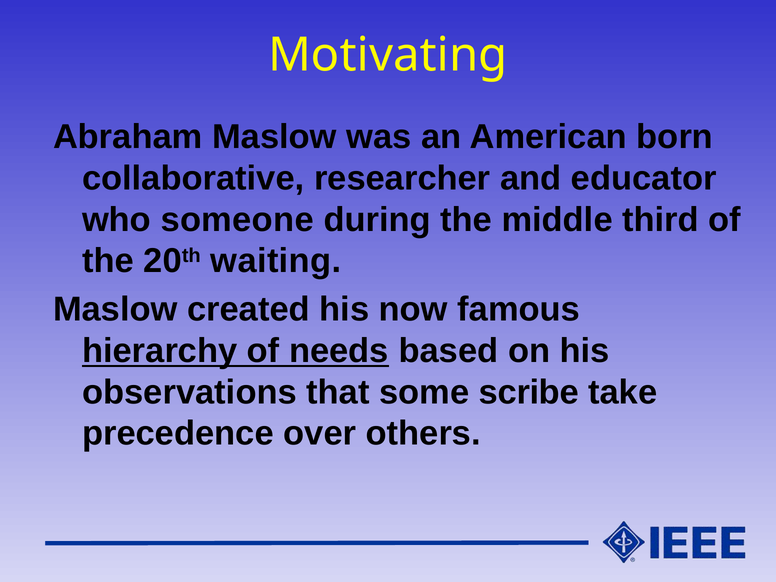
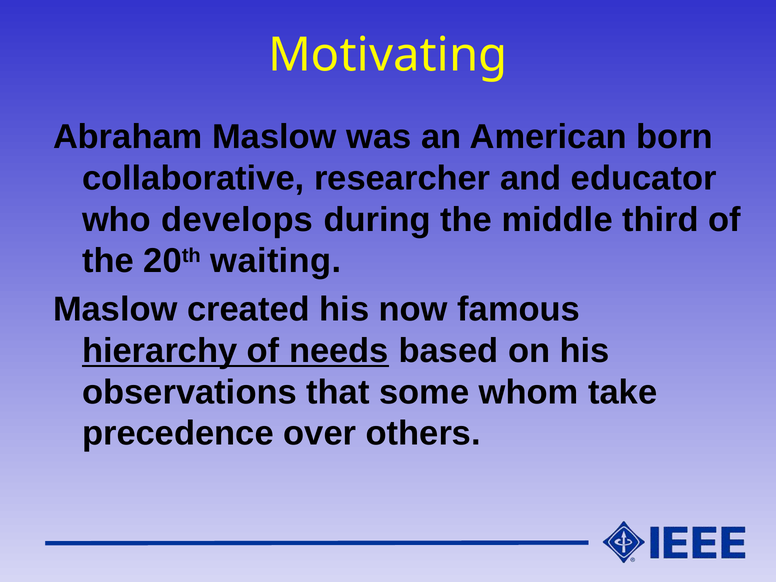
someone: someone -> develops (237, 220)
scribe: scribe -> whom (529, 392)
